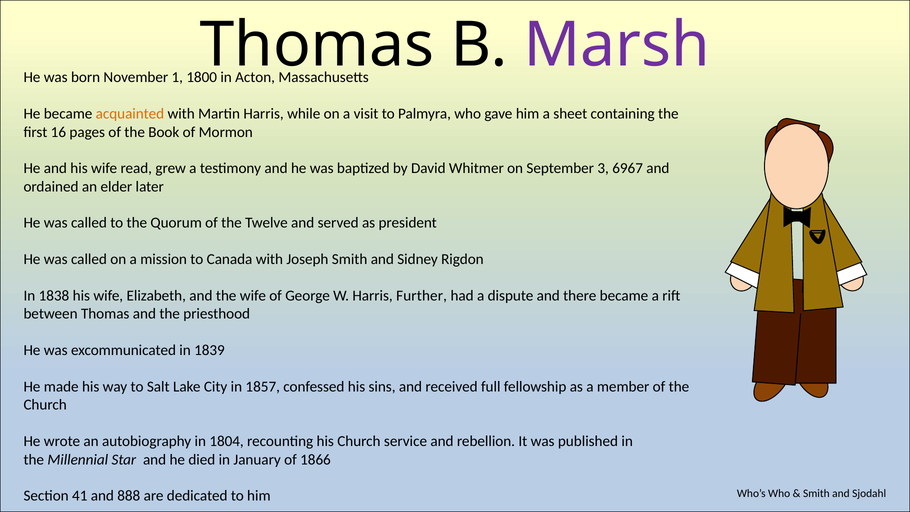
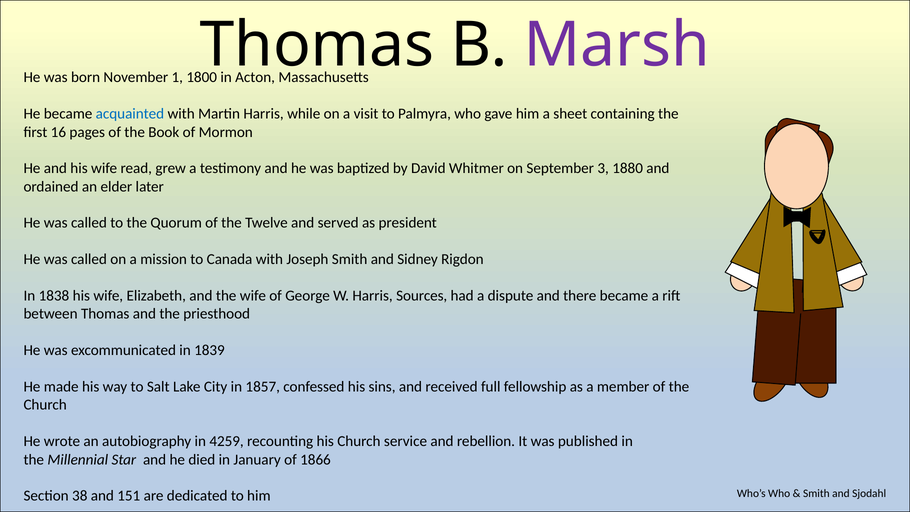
acquainted colour: orange -> blue (130, 114)
6967: 6967 -> 1880 (628, 168)
Further: Further -> Sources (422, 296)
1804: 1804 -> 4259 (227, 441)
41: 41 -> 38 (80, 496)
888: 888 -> 151 (129, 496)
